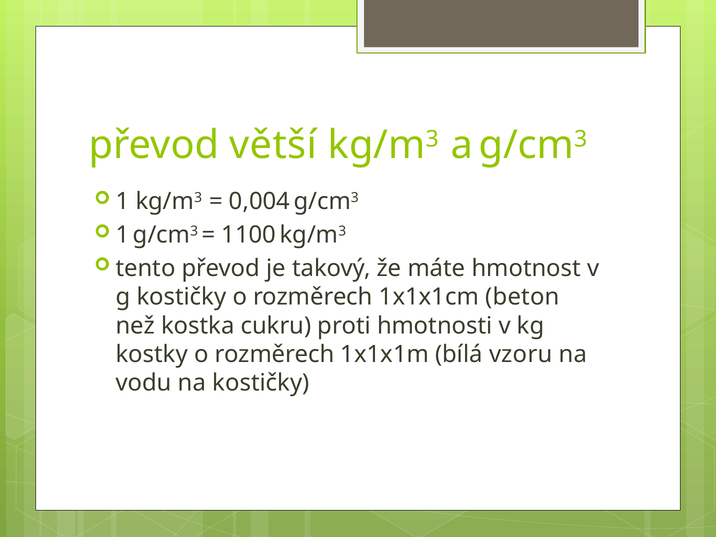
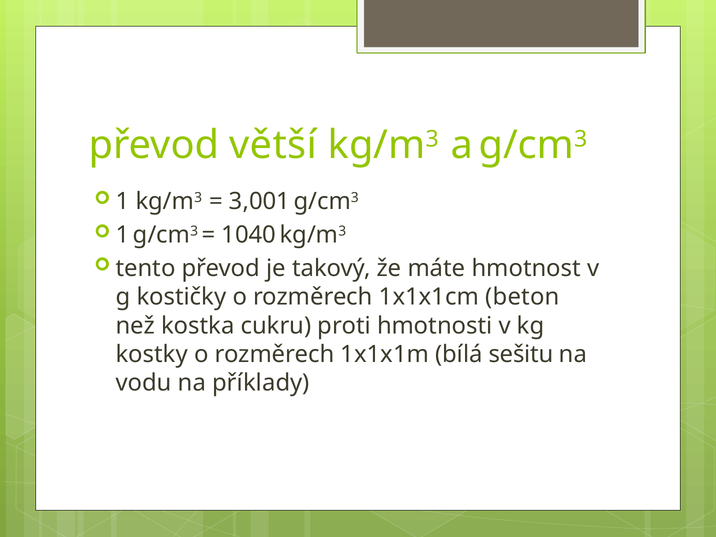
0,004: 0,004 -> 3,001 (259, 202)
1100: 1100 -> 1040 (249, 235)
vzoru: vzoru -> sešitu (521, 354)
na kostičky: kostičky -> příklady (261, 383)
